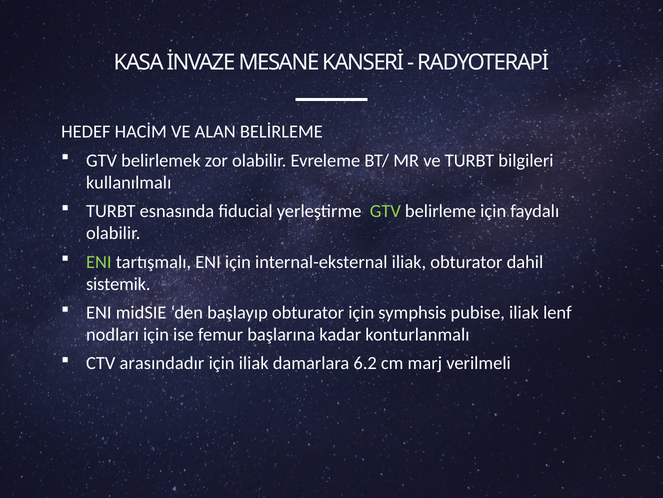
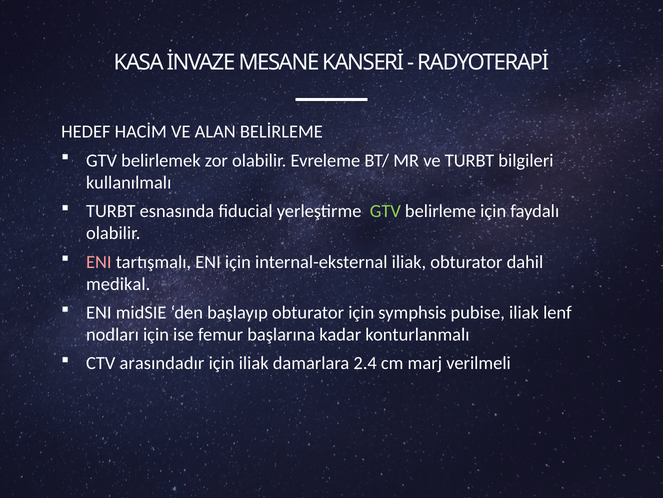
ENI colour: light green -> pink (99, 262)
sistemik: sistemik -> medikal (118, 284)
6.2: 6.2 -> 2.4 (365, 363)
